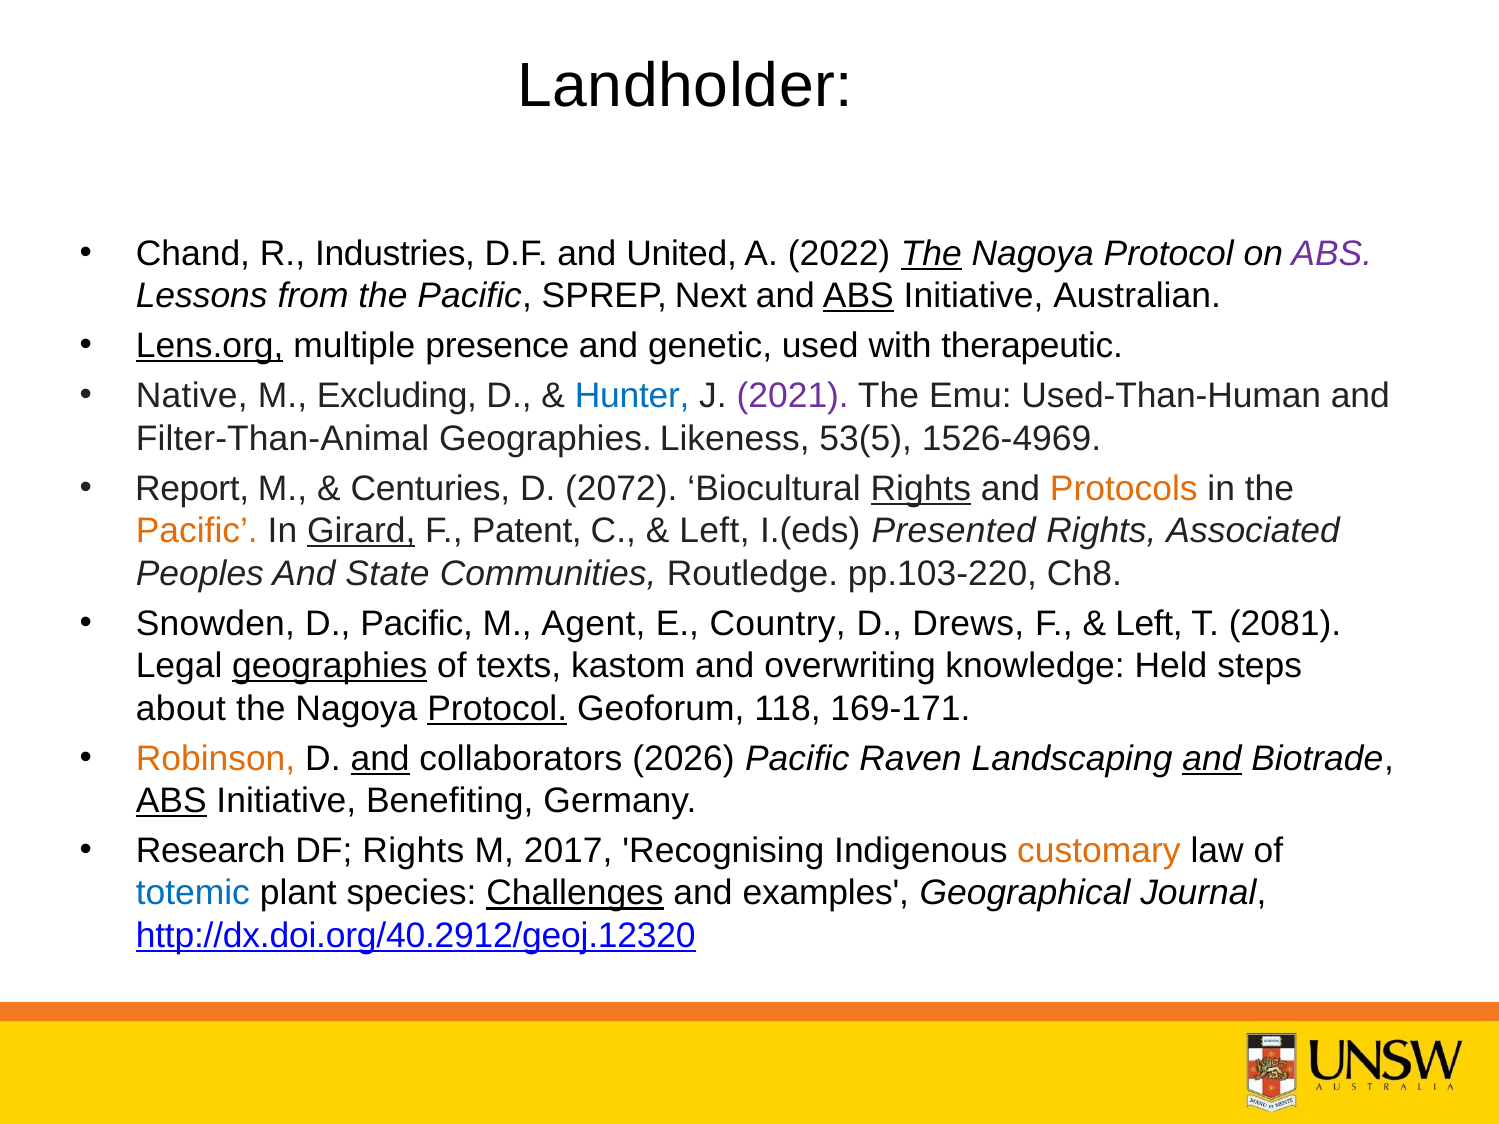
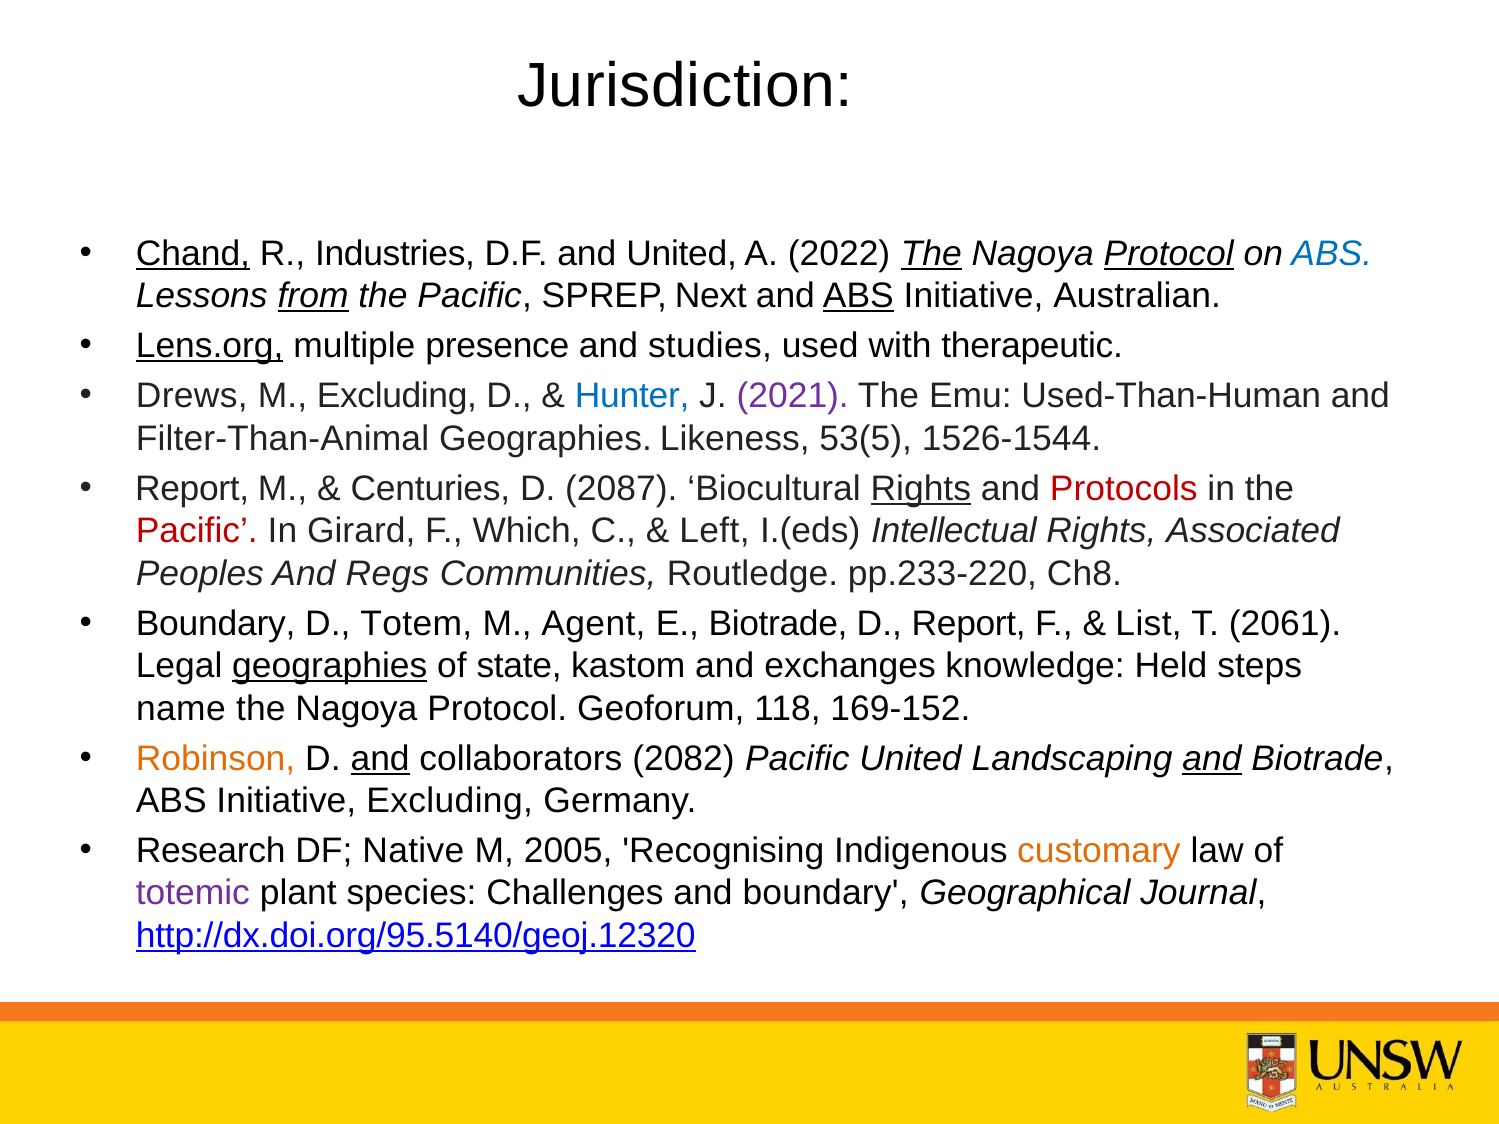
Landholder: Landholder -> Jurisdiction (685, 86)
Chand underline: none -> present (193, 254)
Protocol underline: none -> present (1169, 254)
ABS colour: purple -> blue (1332, 254)
from underline: none -> present (313, 296)
genetic: genetic -> studies (710, 346)
Native: Native -> Drews (192, 396)
1526-4969: 1526-4969 -> 1526-1544 (1012, 439)
2072: 2072 -> 2087 (621, 489)
Protocols colour: orange -> red (1124, 489)
Pacific colour: orange -> red (197, 531)
Girard underline: present -> none (361, 531)
Patent: Patent -> Which (527, 531)
Presented: Presented -> Intellectual (954, 531)
State: State -> Regs (387, 574)
pp.103-220: pp.103-220 -> pp.233-220 (942, 574)
Snowden: Snowden -> Boundary (216, 624)
D Pacific: Pacific -> Totem (416, 624)
E Country: Country -> Biotrade (778, 624)
D Drews: Drews -> Report (969, 624)
Left: Left -> List (1149, 624)
2081: 2081 -> 2061 (1285, 624)
texts: texts -> state (519, 666)
overwriting: overwriting -> exchanges (850, 666)
about: about -> name (181, 709)
Protocol underline: present -> none (497, 709)
169-171: 169-171 -> 169-152 (900, 709)
2026: 2026 -> 2082 (683, 759)
Pacific Raven: Raven -> United (910, 759)
ABS underline: present -> none (171, 801)
Initiative Benefiting: Benefiting -> Excluding (450, 801)
DF Rights: Rights -> Native (413, 851)
2017: 2017 -> 2005 (568, 851)
totemic colour: blue -> purple (193, 893)
Challenges underline: present -> none (575, 893)
and examples: examples -> boundary (826, 893)
http://dx.doi.org/40.2912/geoj.12320: http://dx.doi.org/40.2912/geoj.12320 -> http://dx.doi.org/95.5140/geoj.12320 (416, 936)
